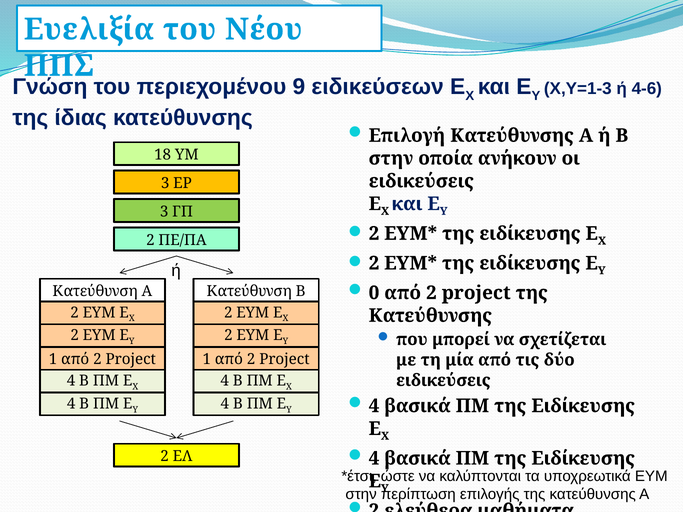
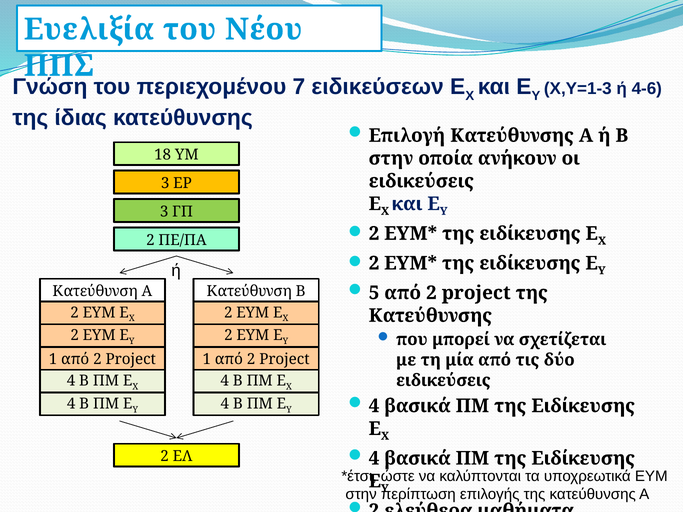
9: 9 -> 7 (299, 87)
0: 0 -> 5 (374, 293)
